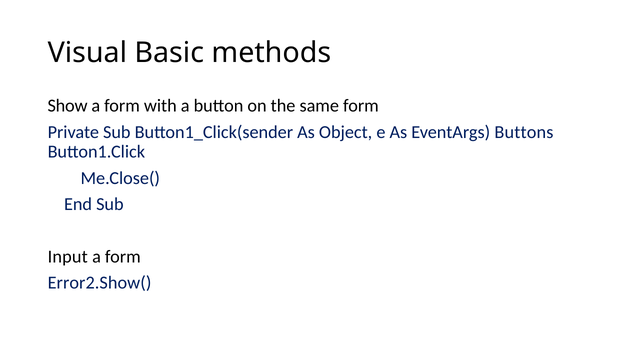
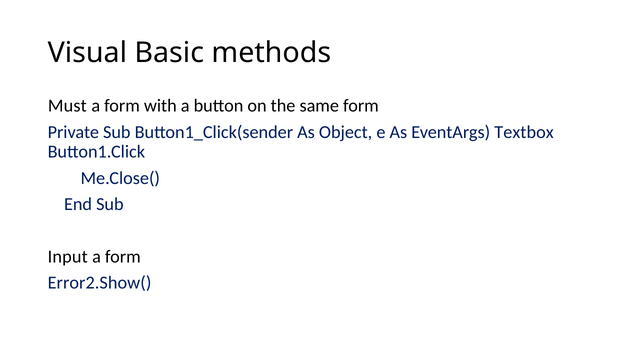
Show: Show -> Must (67, 106)
Buttons: Buttons -> Textbox (524, 132)
